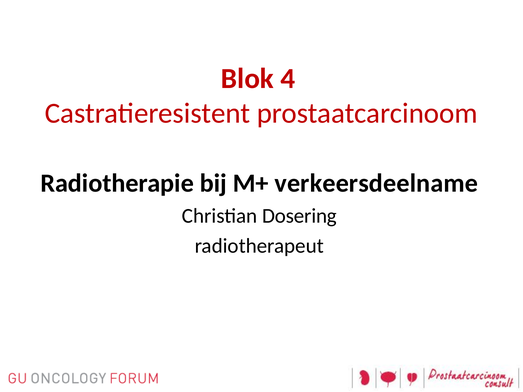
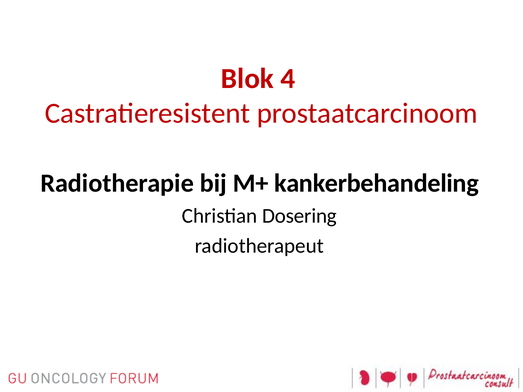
verkeersdeelname: verkeersdeelname -> kankerbehandeling (376, 183)
